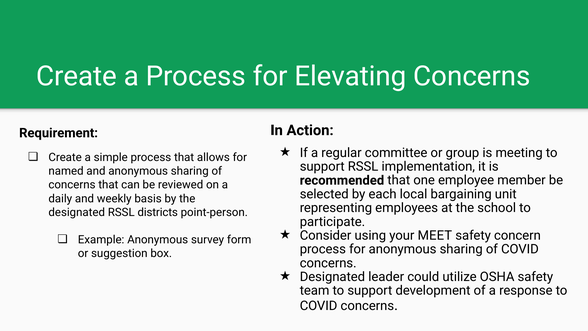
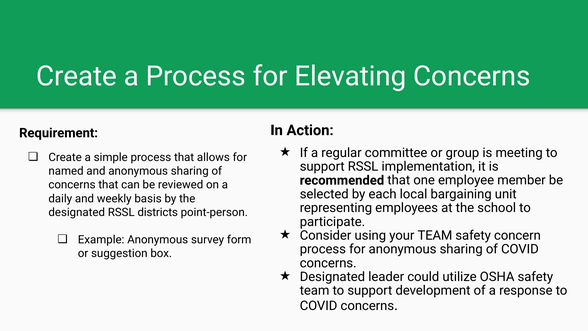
your MEET: MEET -> TEAM (435, 235)
